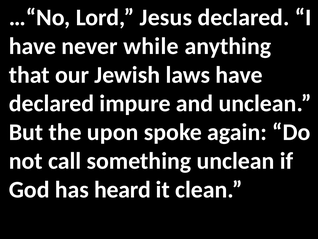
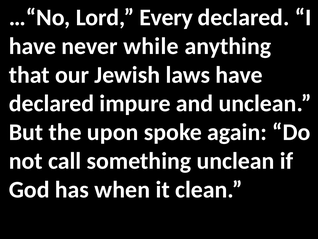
Jesus: Jesus -> Every (166, 18)
heard: heard -> when (122, 189)
